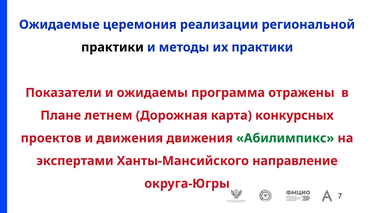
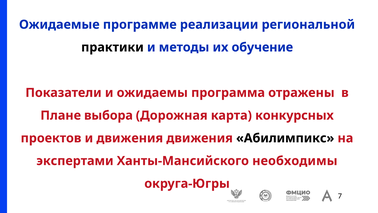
церемония: церемония -> программе (140, 25)
их практики: практики -> обучение (262, 47)
летнем: летнем -> выбора (108, 115)
Абилимпикс colour: green -> black (285, 138)
направление: направление -> необходимы (295, 161)
